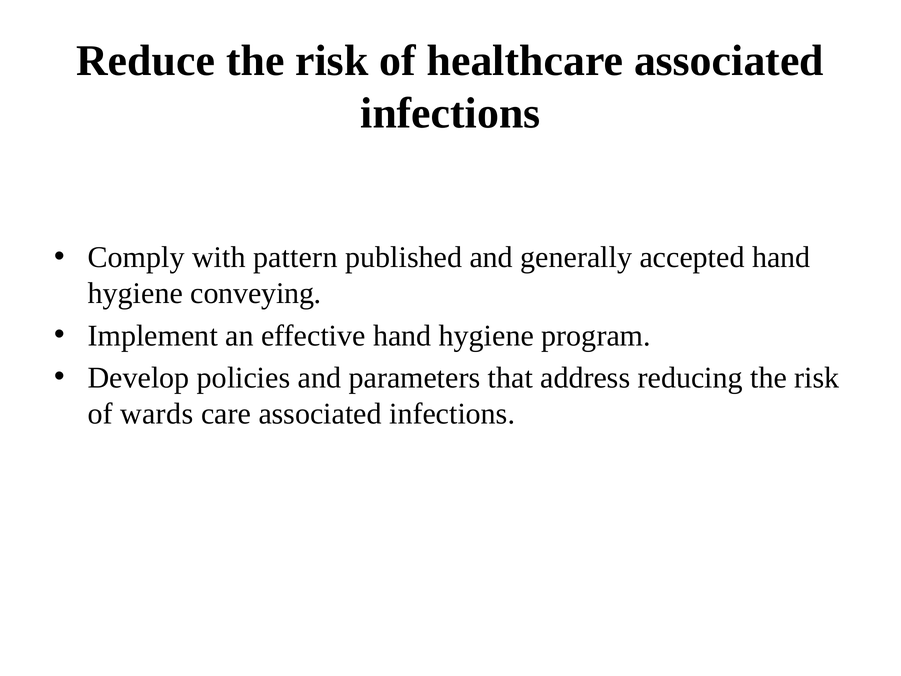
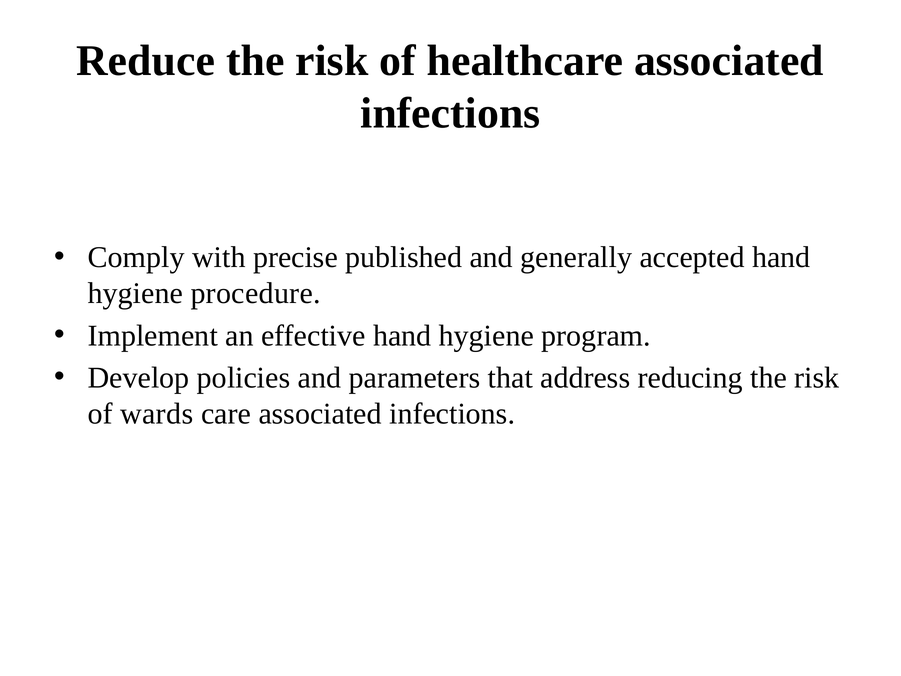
pattern: pattern -> precise (295, 257)
conveying: conveying -> procedure (256, 293)
